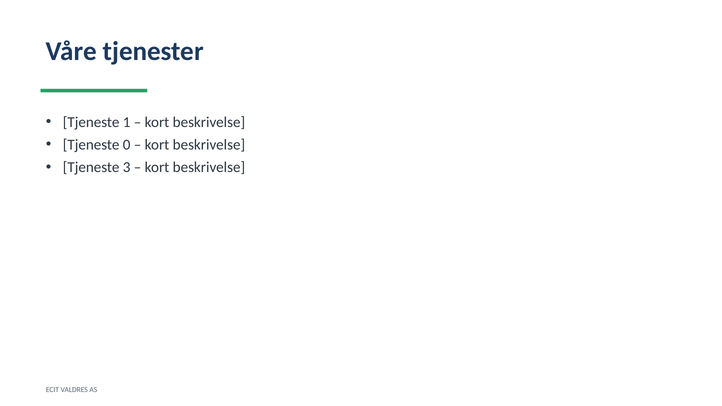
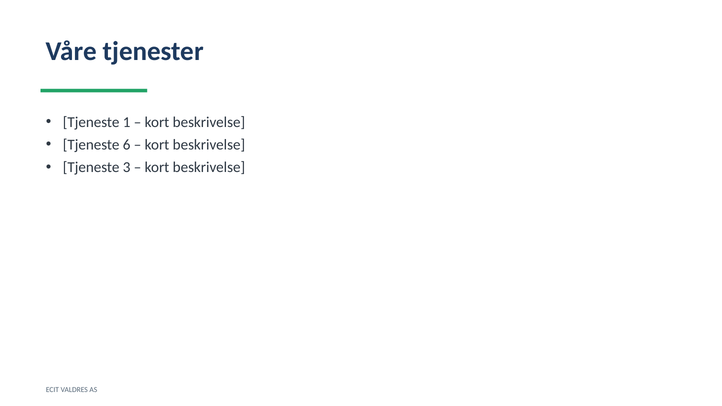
0: 0 -> 6 (127, 145)
